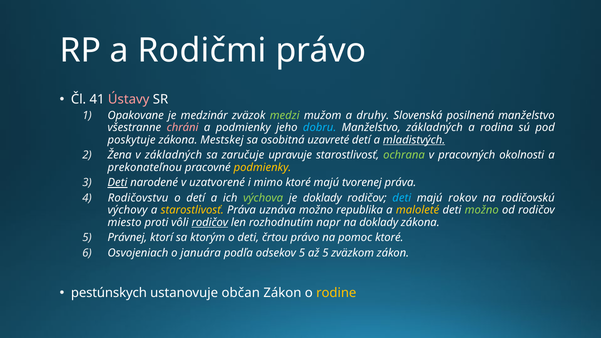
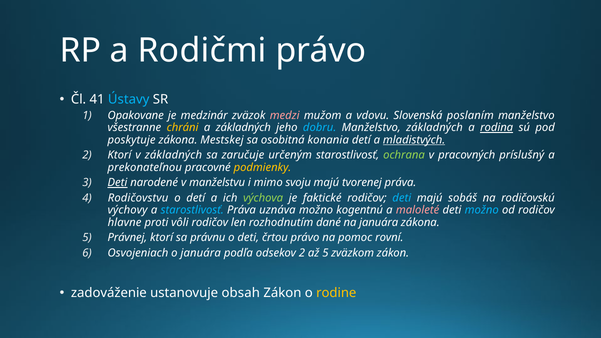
Ústavy colour: pink -> light blue (129, 99)
medzi colour: light green -> pink (285, 116)
druhy: druhy -> vdovu (373, 116)
posilnená: posilnená -> poslaním (470, 116)
chráni colour: pink -> yellow (183, 128)
a podmienky: podmienky -> základných (243, 128)
rodina underline: none -> present (497, 128)
uzavreté: uzavreté -> konania (328, 140)
Žena: Žena -> Ktorí (119, 155)
upravuje: upravuje -> určeným (290, 155)
okolnosti: okolnosti -> príslušný (522, 155)
uzatvorené: uzatvorené -> manželstvu (217, 183)
mimo ktoré: ktoré -> svoju (298, 183)
je doklady: doklady -> faktické (322, 198)
rokov: rokov -> sobáš (463, 198)
starostlivosť colour: yellow -> light blue (192, 210)
republika: republika -> kogentnú (360, 210)
maloleté colour: yellow -> pink (418, 210)
možno colour: light green -> light blue (482, 210)
miesto: miesto -> hlavne (125, 222)
rodičov underline: present -> none (210, 222)
napr: napr -> dané (329, 222)
na doklady: doklady -> januára (379, 222)
ktorým: ktorým -> právnu (208, 238)
pomoc ktoré: ktoré -> rovní (389, 238)
odsekov 5: 5 -> 2 (302, 253)
pestúnskych: pestúnskych -> zadováženie (109, 293)
občan: občan -> obsah (241, 293)
